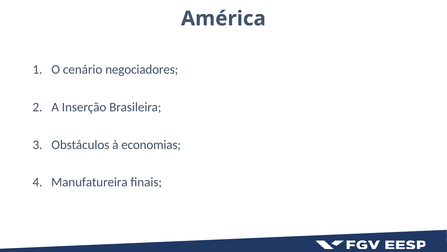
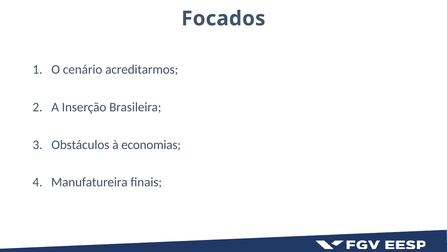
América: América -> Focados (223, 19)
negociadores: negociadores -> acreditarmos (142, 69)
